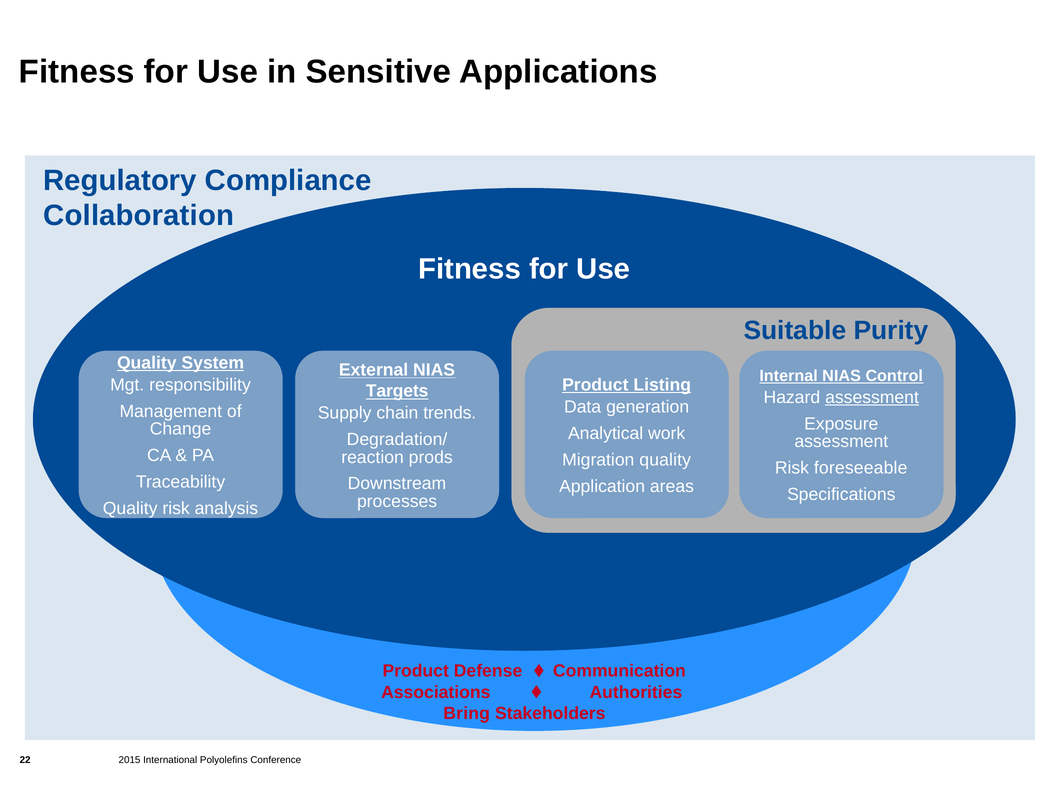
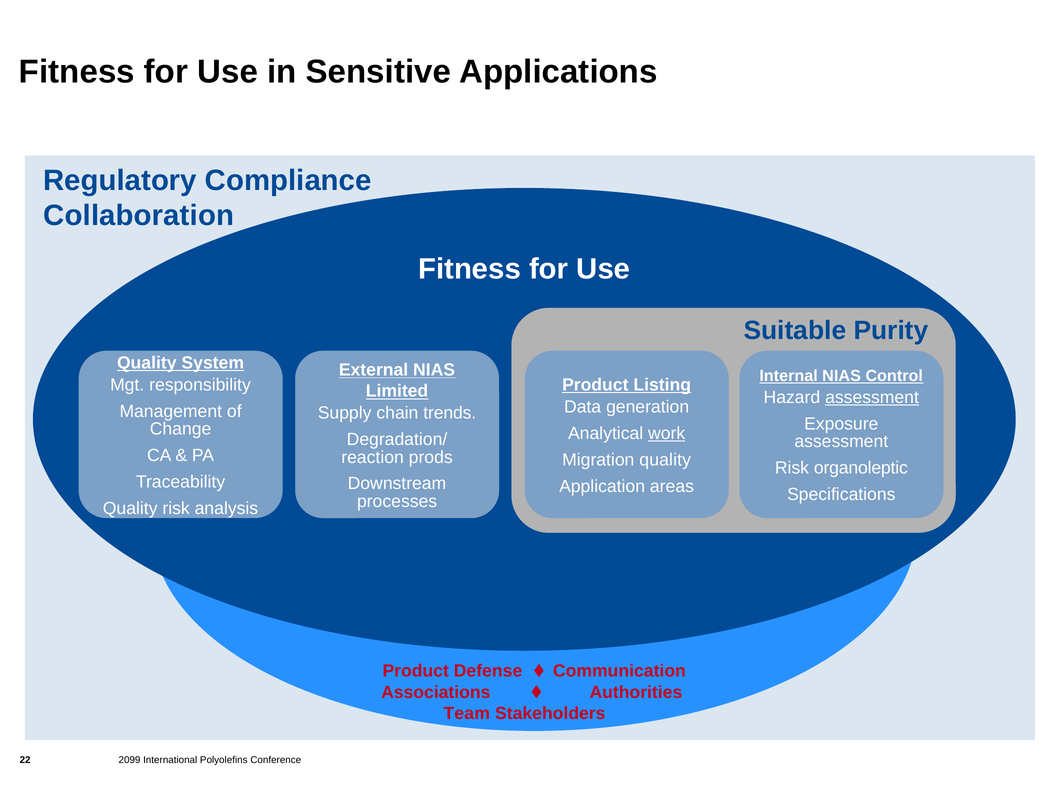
Targets: Targets -> Limited (397, 391)
work underline: none -> present (667, 433)
foreseeable: foreseeable -> organoleptic (861, 468)
Bring: Bring -> Team (467, 713)
2015: 2015 -> 2099 (130, 760)
